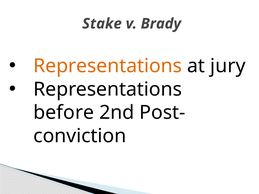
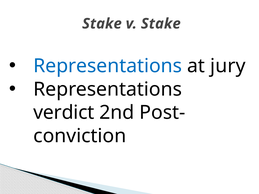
v Brady: Brady -> Stake (161, 24)
Representations colour: orange -> blue (108, 66)
before: before -> verdict (64, 113)
